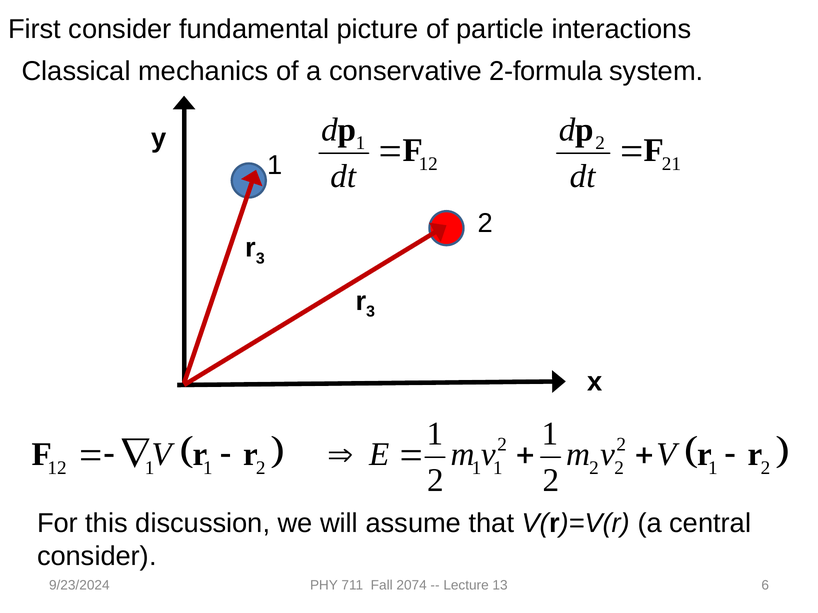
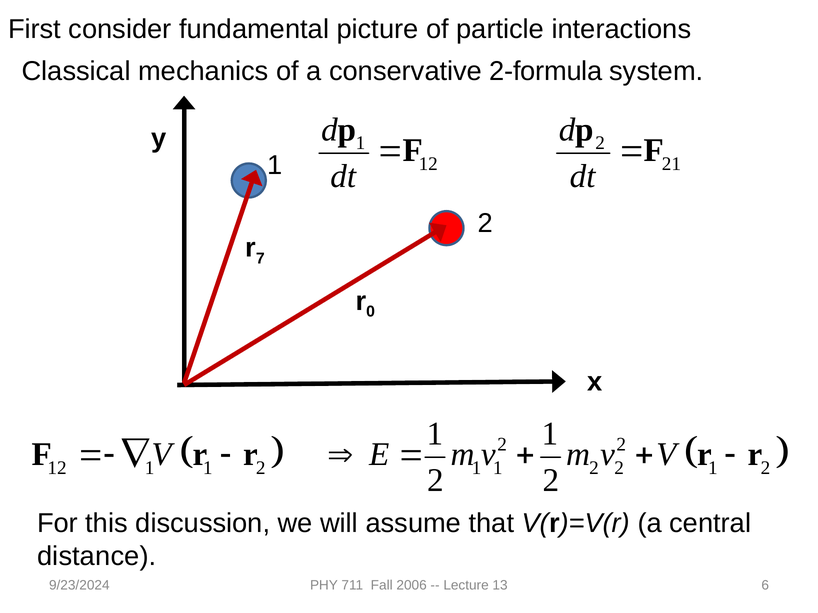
3: 3 -> 7 (260, 259)
3: 3 -> 0 (371, 312)
consider: consider -> distance (97, 557)
2074: 2074 -> 2006 (412, 586)
